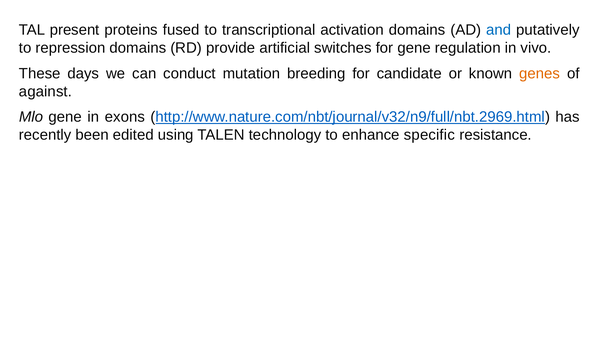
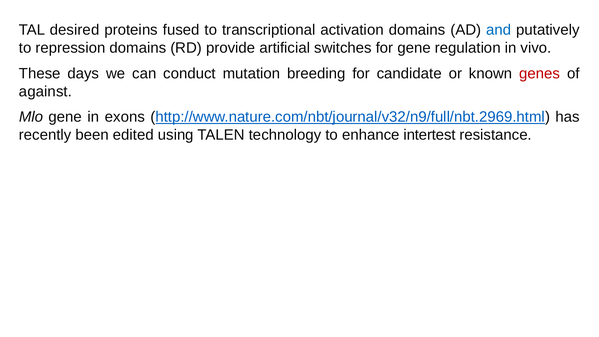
present: present -> desired (75, 30)
genes colour: orange -> red (540, 73)
specific: specific -> intertest (430, 135)
